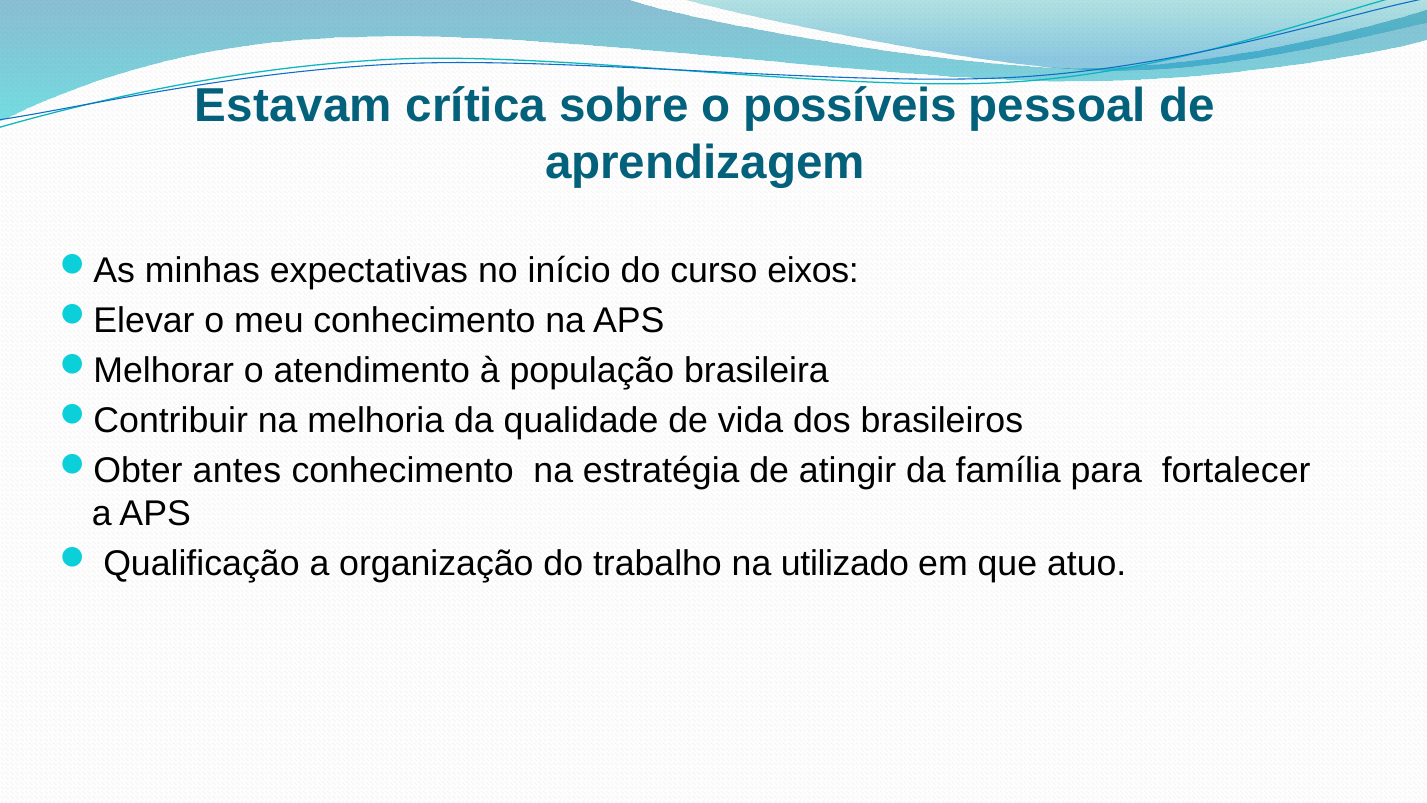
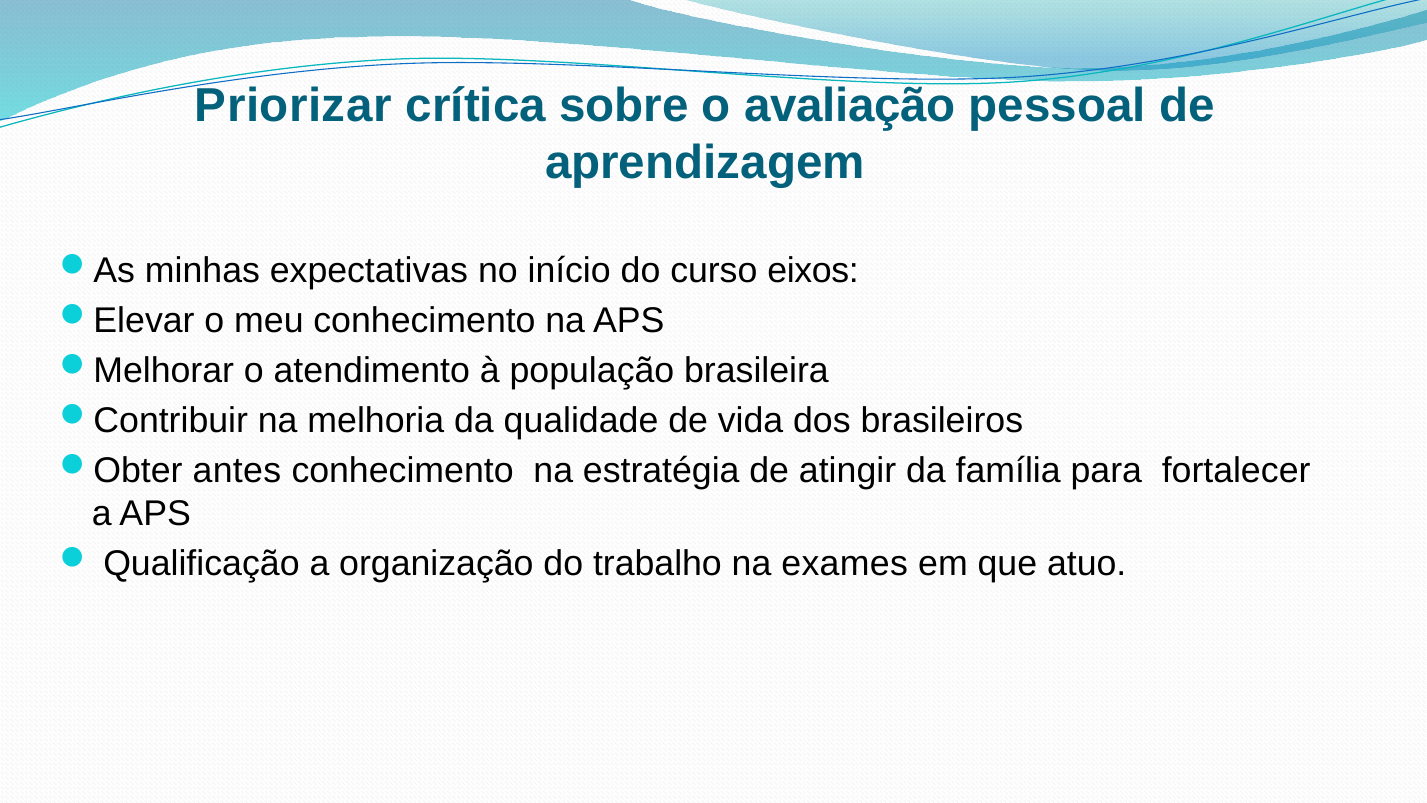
Estavam: Estavam -> Priorizar (293, 106)
possíveis: possíveis -> avaliação (850, 106)
utilizado: utilizado -> exames (845, 563)
